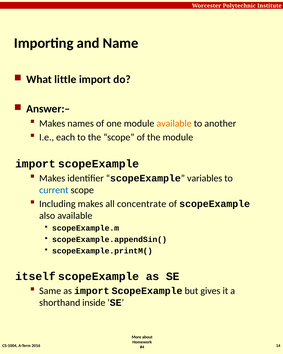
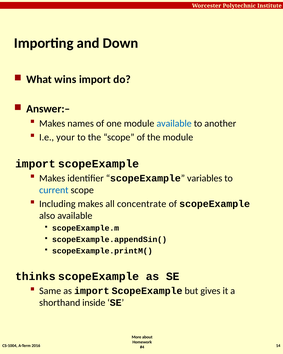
Name: Name -> Down (121, 43)
little: little -> wins (65, 79)
available colour: orange -> blue (174, 123)
each: each -> your (66, 137)
itself: itself -> thinks (35, 276)
